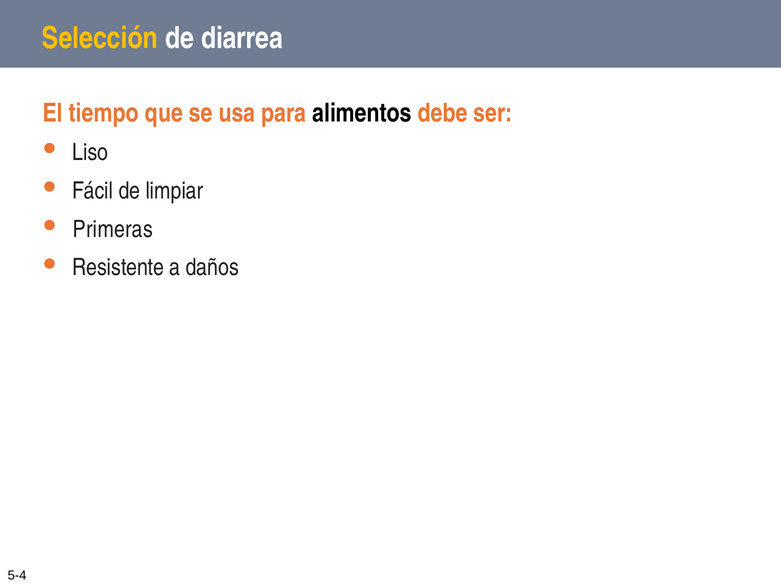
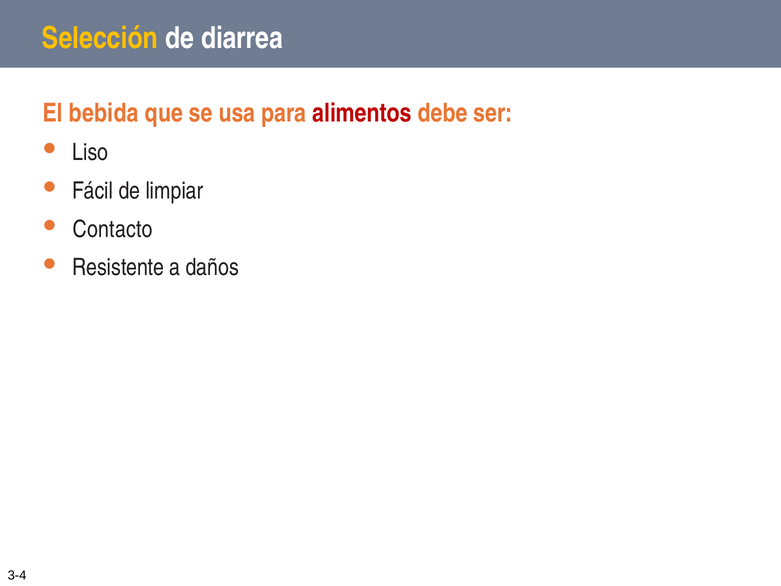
tiempo: tiempo -> bebida (104, 113)
alimentos colour: black -> red (362, 113)
Primeras: Primeras -> Contacto (113, 229)
5-4: 5-4 -> 3-4 (17, 575)
